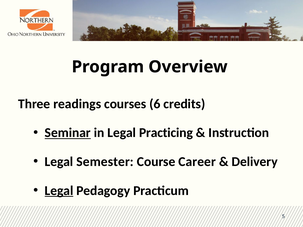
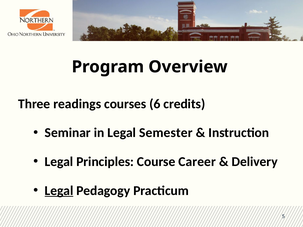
Seminar underline: present -> none (68, 133)
Practicing: Practicing -> Semester (166, 133)
Semester: Semester -> Principles (105, 162)
